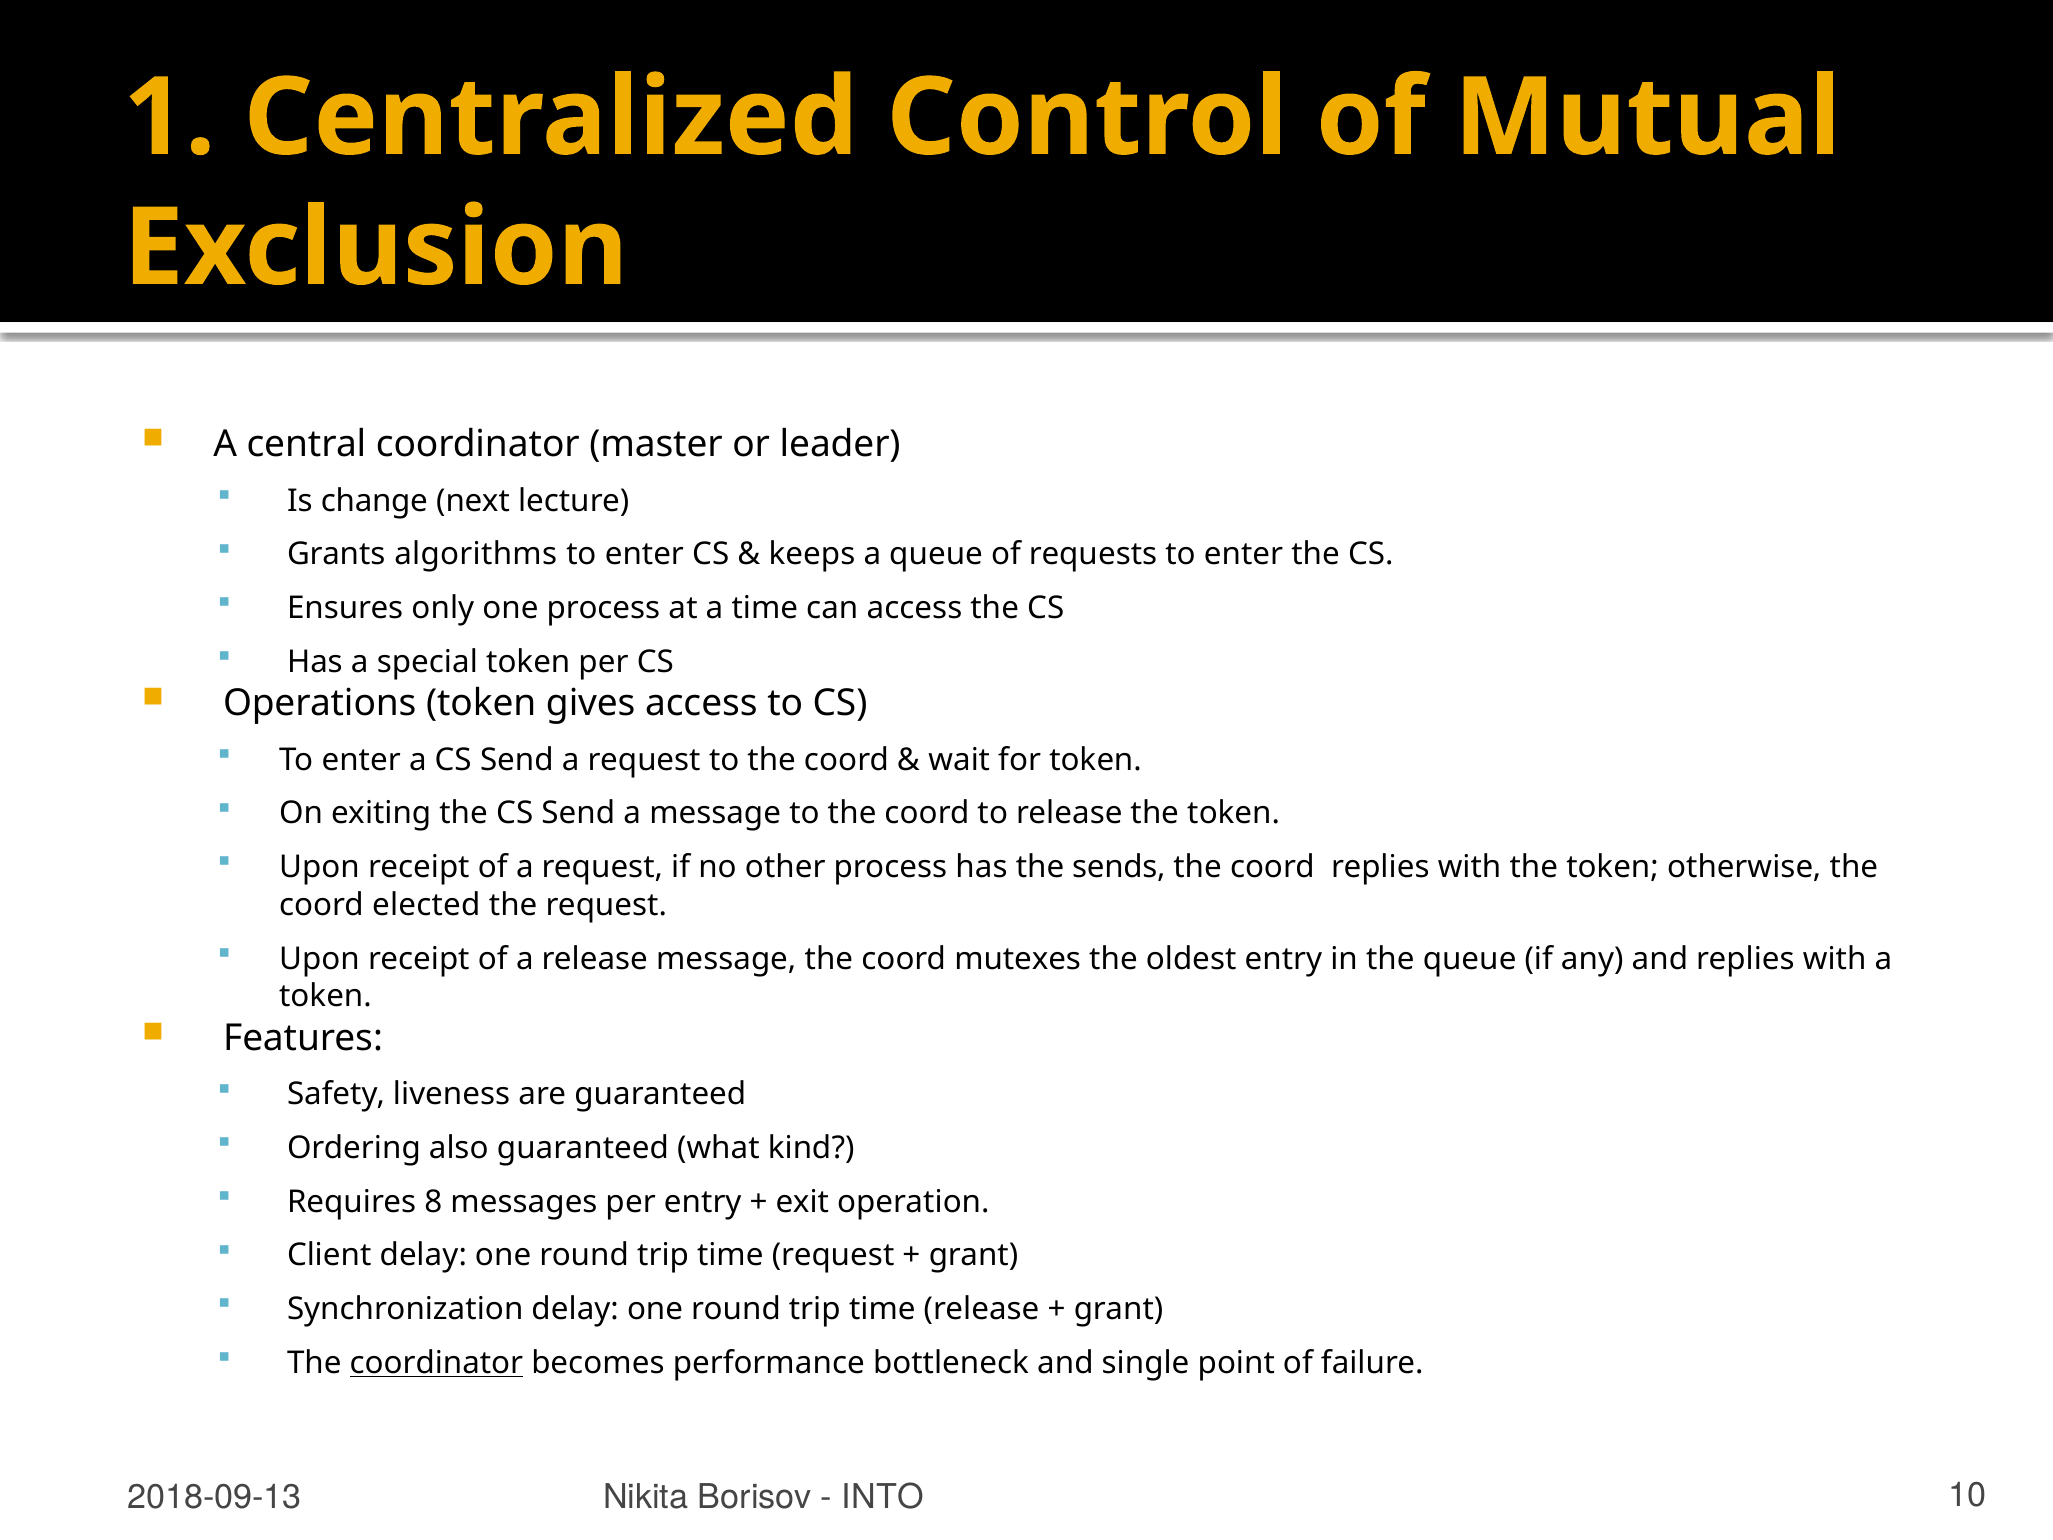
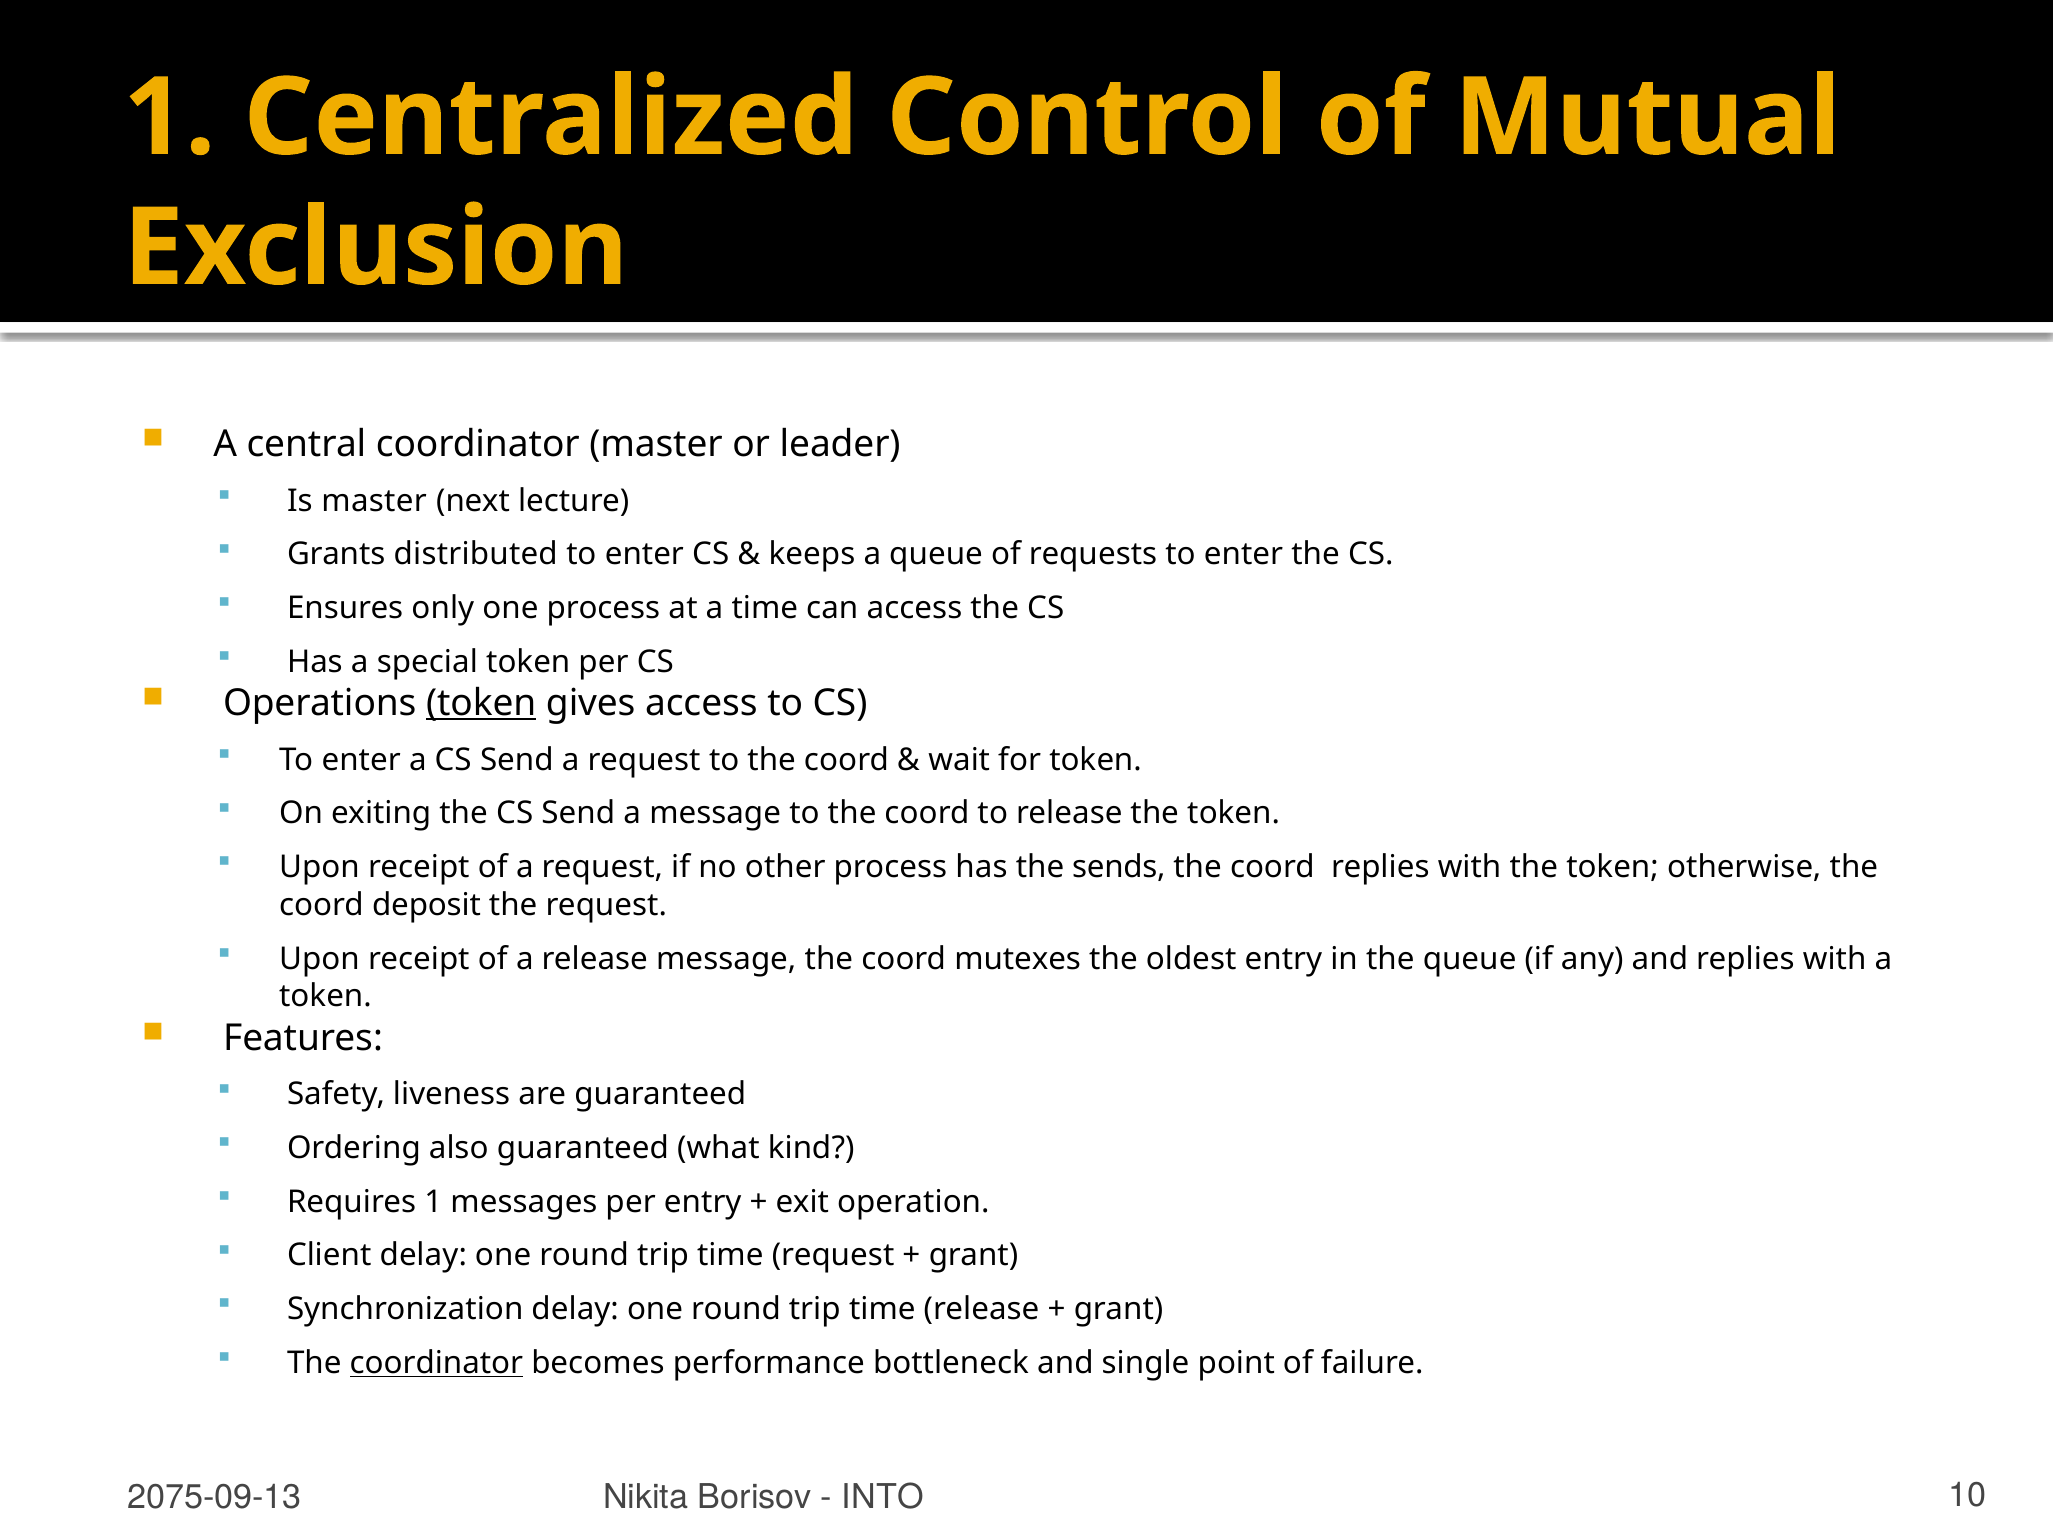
Is change: change -> master (374, 501)
algorithms: algorithms -> distributed (476, 554)
token underline: none -> present (481, 703)
elected: elected -> deposit (426, 905)
Requires 8: 8 -> 1 (433, 1202)
2018-09-13: 2018-09-13 -> 2075-09-13 (215, 1497)
